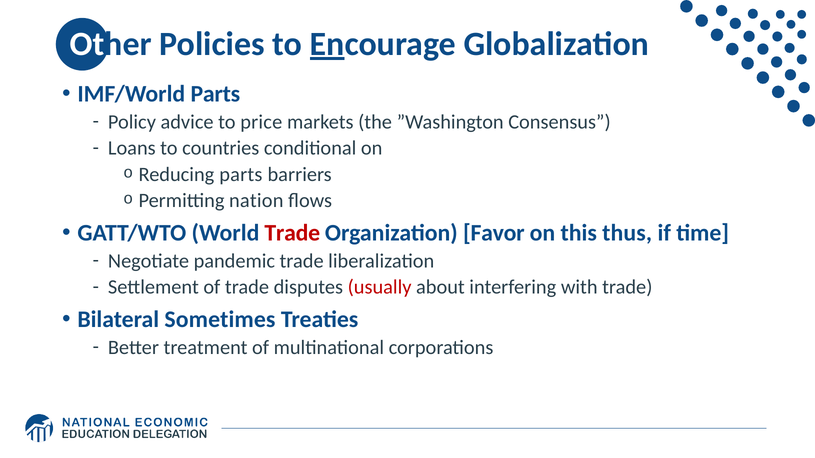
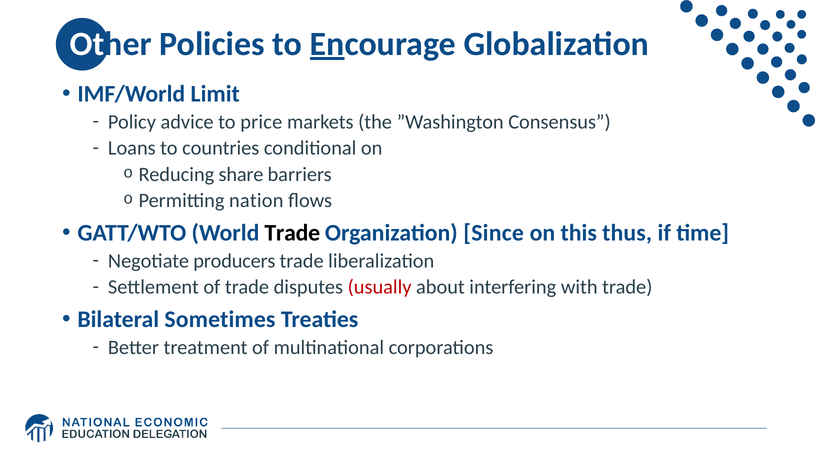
IMF/World Parts: Parts -> Limit (215, 94)
Reducing parts: parts -> share (241, 175)
Trade colour: red -> black (292, 233)
Favor: Favor -> Since (494, 233)
pandemic: pandemic -> producers (234, 261)
